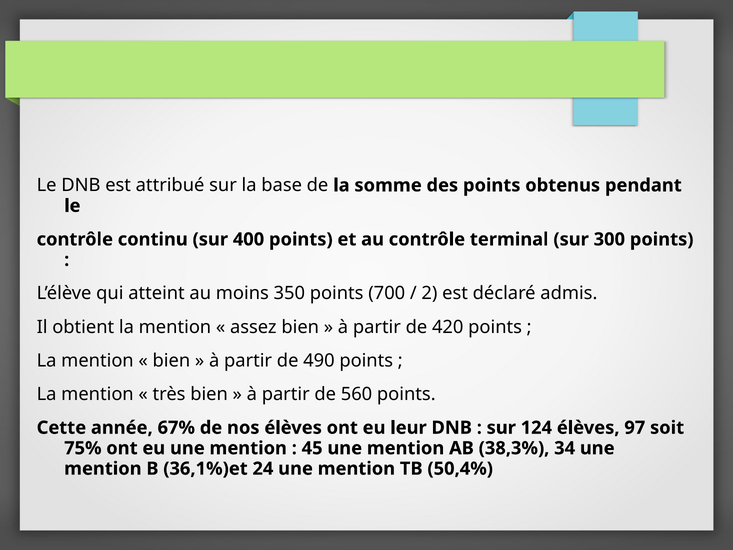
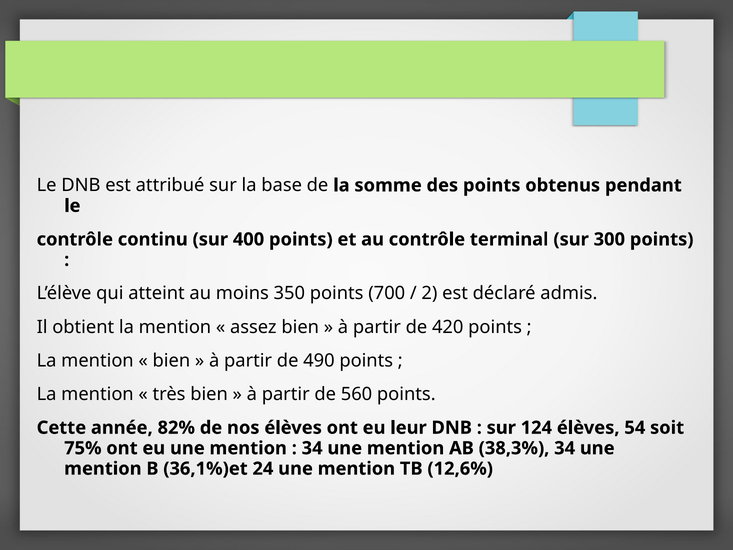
67%: 67% -> 82% (176, 428)
97: 97 -> 54 (635, 428)
45: 45 -> 34 (312, 448)
50,4%: 50,4% -> 12,6% (460, 468)
